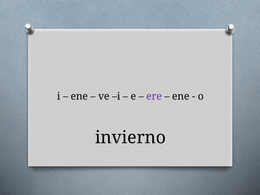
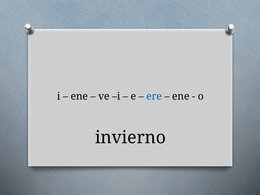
ere colour: purple -> blue (154, 96)
